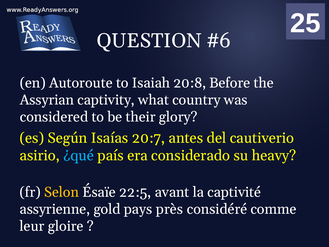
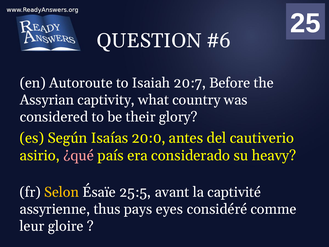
20:8: 20:8 -> 20:7 (190, 83)
20:7: 20:7 -> 20:0 (149, 138)
¿qué colour: light blue -> pink (79, 155)
22:5: 22:5 -> 25:5 (135, 192)
gold: gold -> thus (107, 209)
près: près -> eyes (169, 209)
